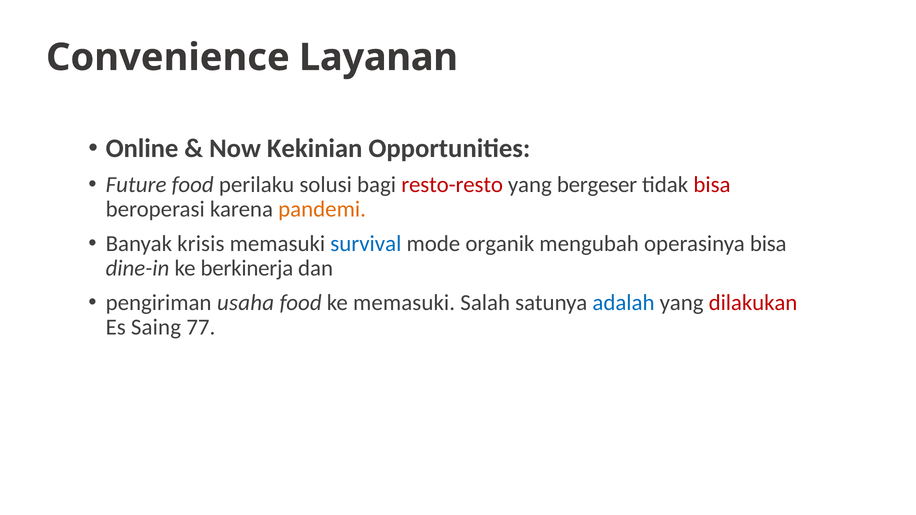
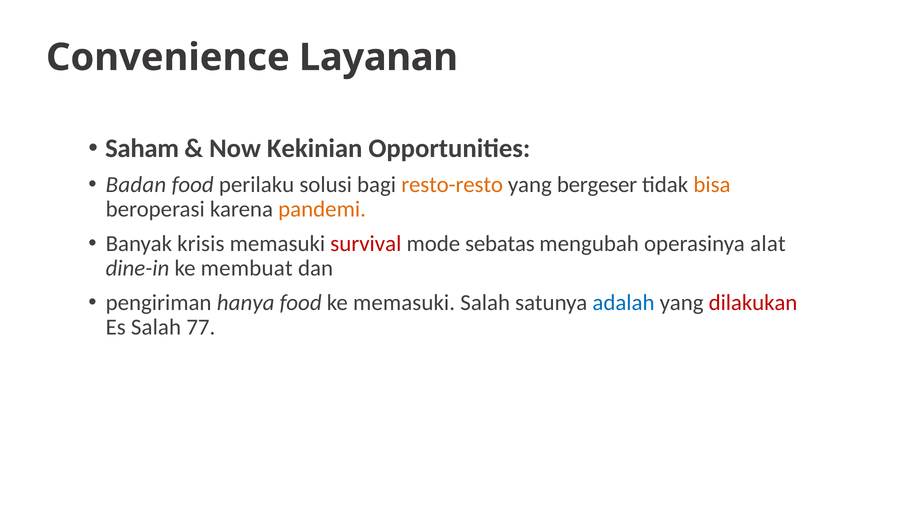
Online: Online -> Saham (142, 148)
Future: Future -> Badan (136, 185)
resto-resto colour: red -> orange (452, 185)
bisa colour: red -> orange (712, 185)
survival colour: blue -> red (366, 244)
organik: organik -> sebatas (500, 244)
operasinya bisa: bisa -> alat (768, 244)
berkinerja: berkinerja -> membuat (247, 268)
usaha: usaha -> hanya (246, 303)
Es Saing: Saing -> Salah (156, 327)
